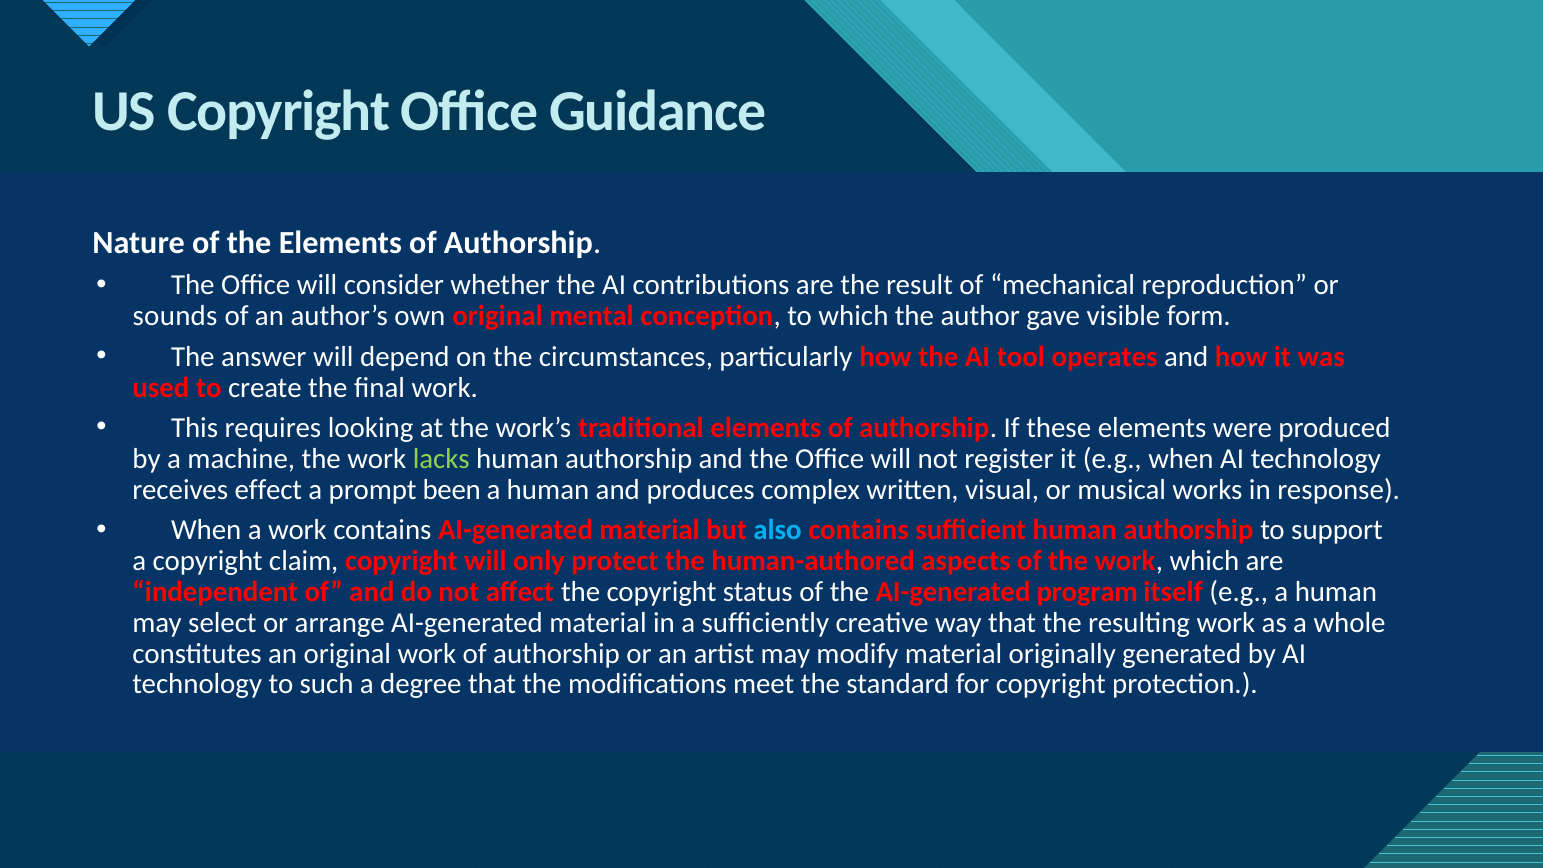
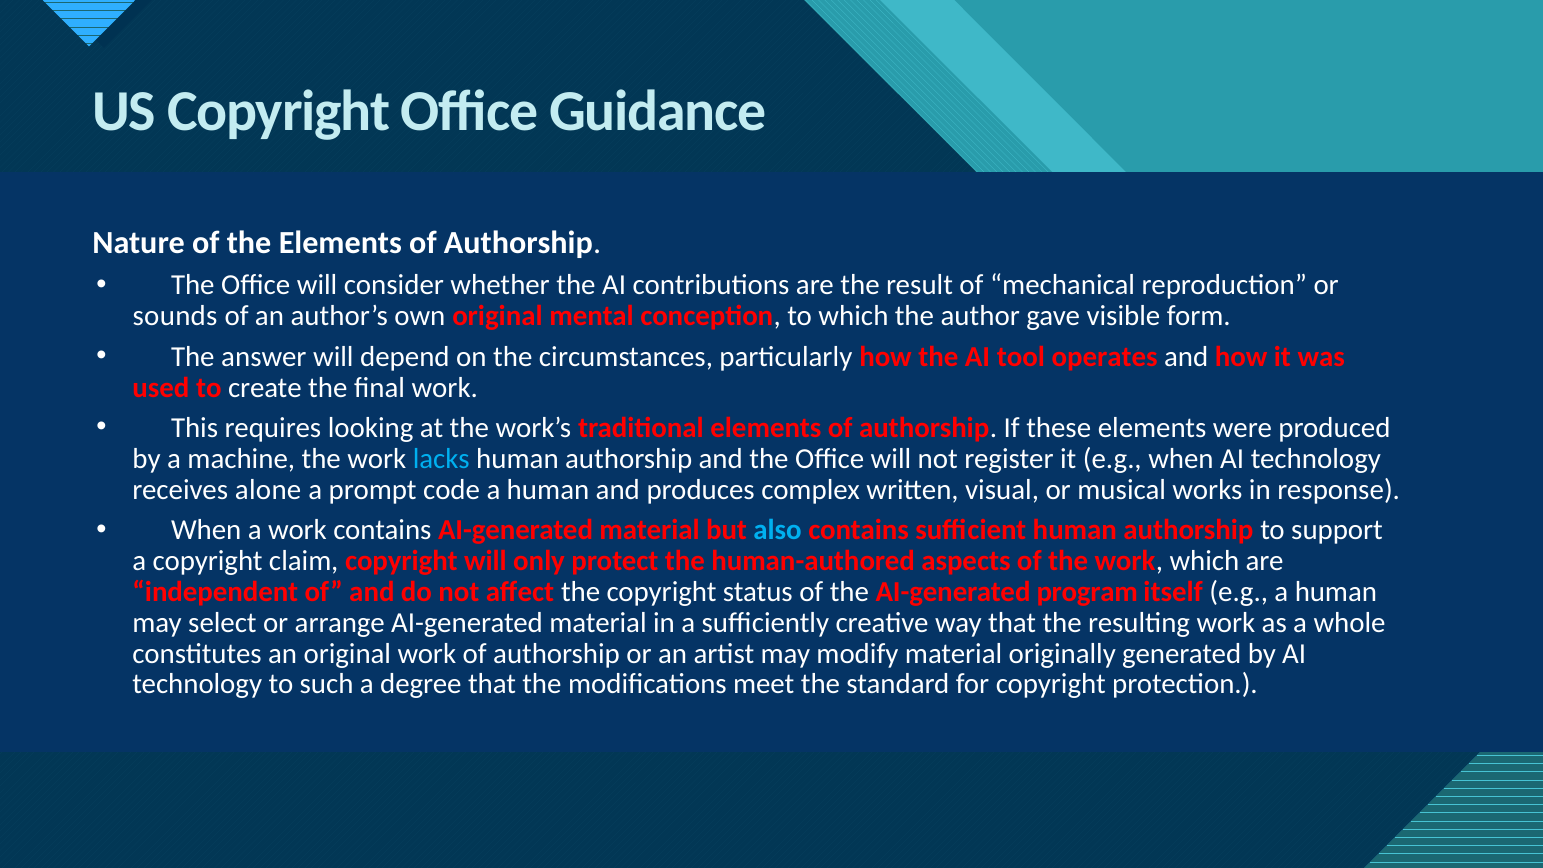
lacks colour: light green -> light blue (441, 459)
effect: effect -> alone (268, 490)
been: been -> code (452, 490)
